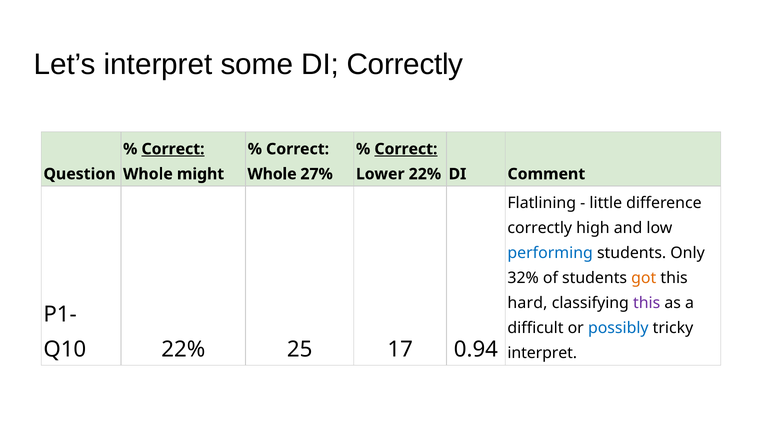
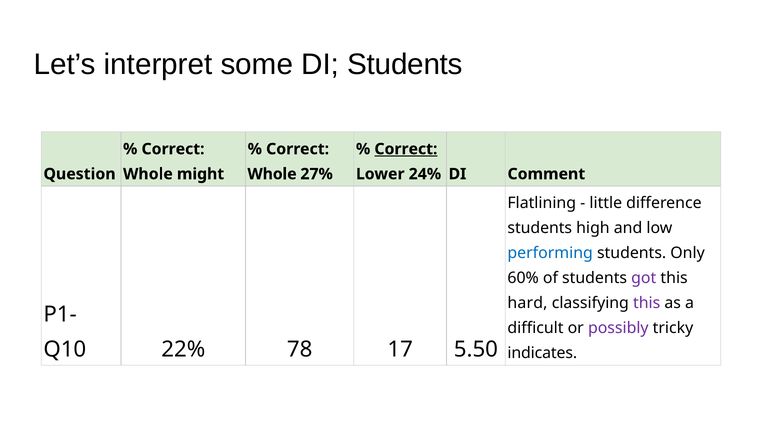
DI Correctly: Correctly -> Students (405, 65)
Correct underline: present -> none (173, 149)
Lower 22%: 22% -> 24% (425, 174)
correctly: correctly -> students (540, 228)
32%: 32% -> 60% (523, 278)
got colour: orange -> purple (644, 278)
possibly colour: blue -> purple (618, 328)
25: 25 -> 78 (300, 349)
0.94: 0.94 -> 5.50 (476, 349)
interpret: interpret -> indicates (542, 353)
